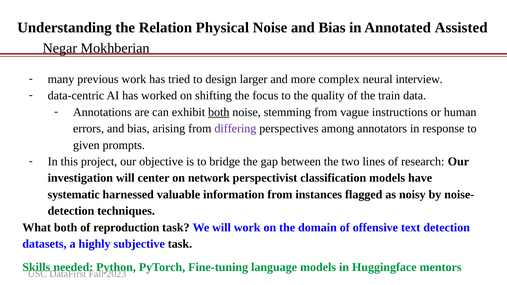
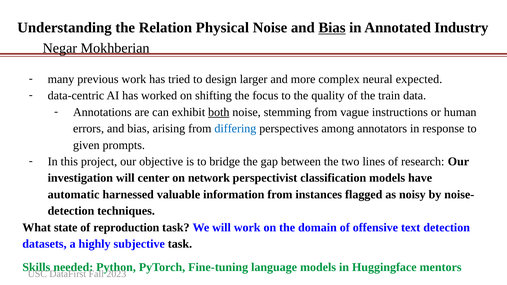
Bias underline: none -> present (332, 28)
Assisted: Assisted -> Industry (461, 28)
interview: interview -> expected (419, 79)
differing colour: purple -> blue (235, 129)
systematic: systematic -> automatic (74, 195)
What both: both -> state (66, 228)
